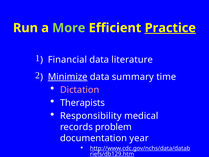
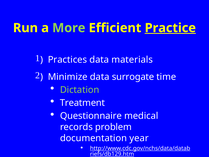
Financial: Financial -> Practices (67, 60)
literature: literature -> materials (132, 60)
Minimize underline: present -> none (68, 77)
summary: summary -> surrogate (133, 77)
Dictation colour: pink -> light green (80, 90)
Therapists: Therapists -> Treatment (82, 103)
Responsibility: Responsibility -> Questionnaire (91, 116)
